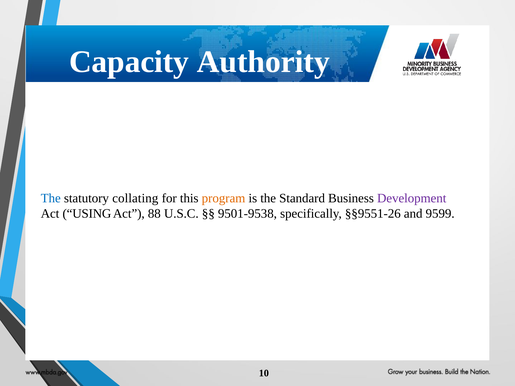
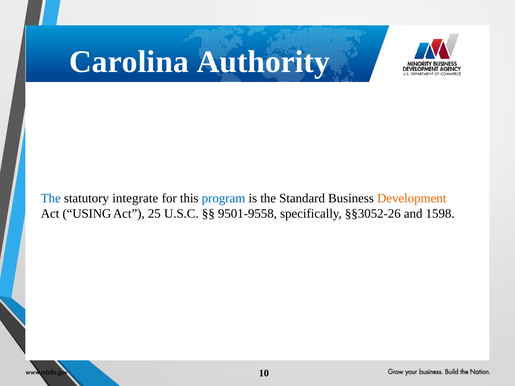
Capacity: Capacity -> Carolina (129, 62)
collating: collating -> integrate (135, 198)
program colour: orange -> blue (224, 198)
Development colour: purple -> orange (412, 198)
88: 88 -> 25 (154, 214)
9501-9538: 9501-9538 -> 9501-9558 (247, 214)
§§9551-26: §§9551-26 -> §§3052-26 (373, 214)
9599: 9599 -> 1598 (440, 214)
